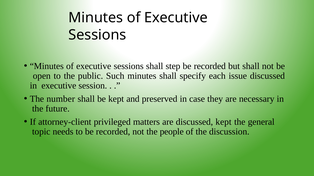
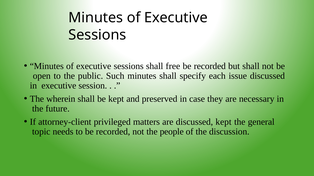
step: step -> free (173, 66)
number: number -> wherein (61, 99)
